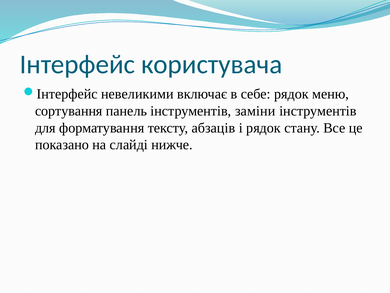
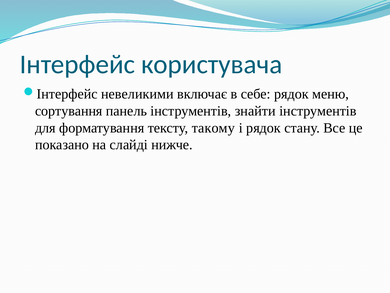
заміни: заміни -> знайти (255, 111)
абзаців: абзаців -> такому (213, 128)
